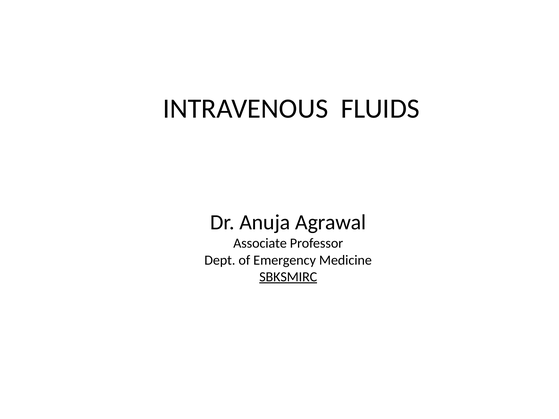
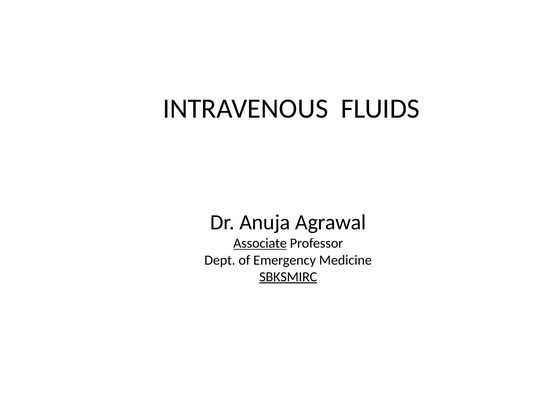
Associate underline: none -> present (260, 243)
